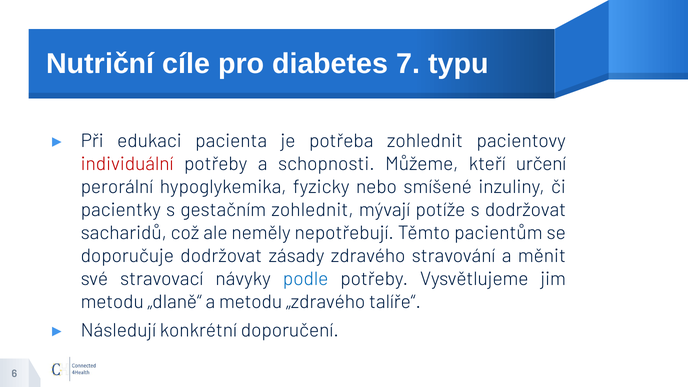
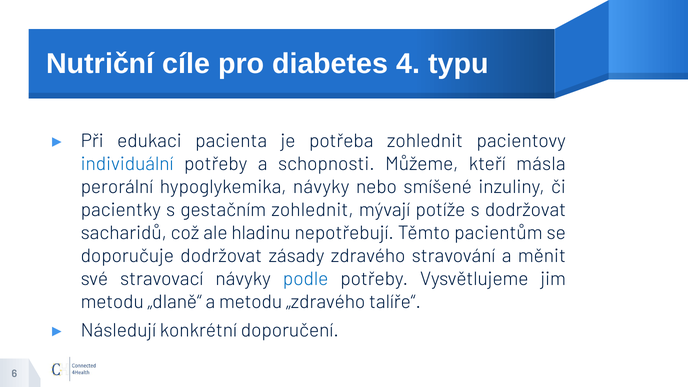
7: 7 -> 4 (408, 64)
individuální colour: red -> blue (127, 164)
určení: určení -> másla (541, 164)
hypoglykemika fyzicky: fyzicky -> návyky (321, 187)
neměly: neměly -> hladinu (261, 233)
